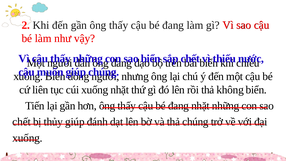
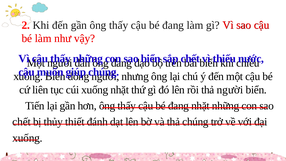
thả không: không -> người (230, 90)
thủy giúp: giúp -> thiết (75, 122)
